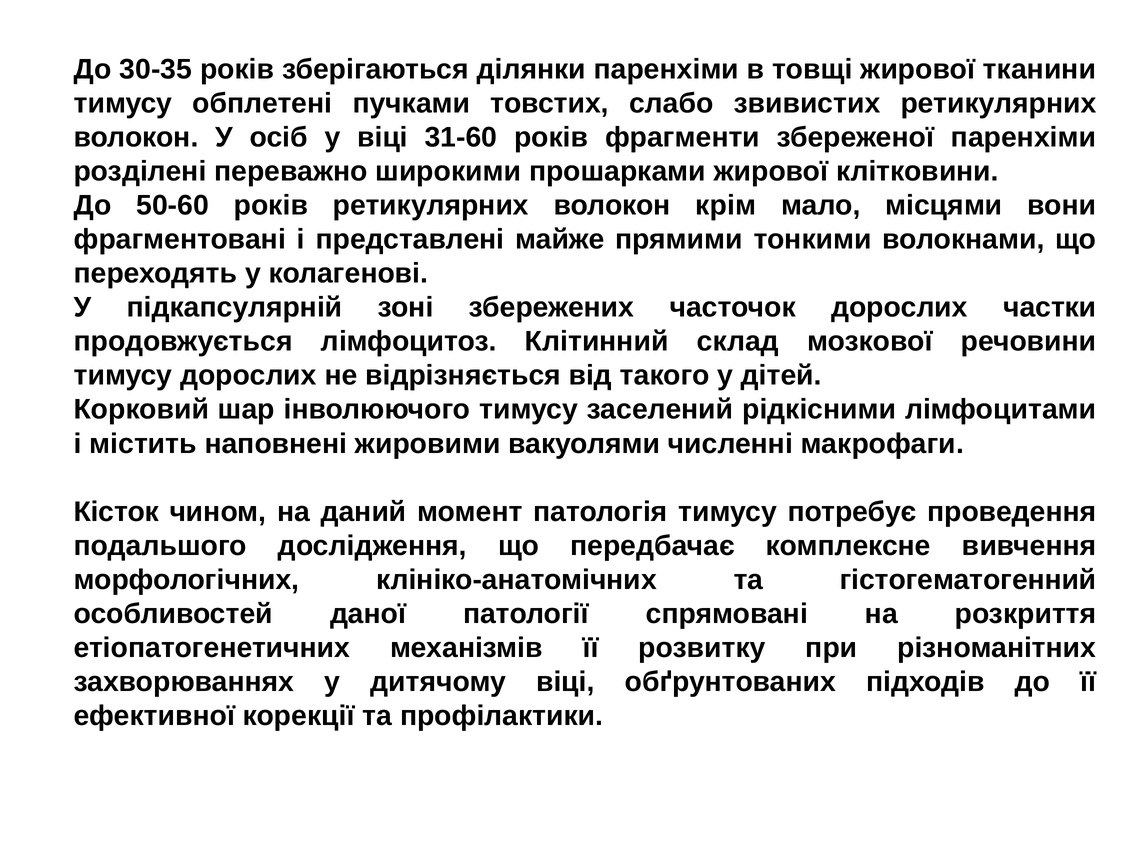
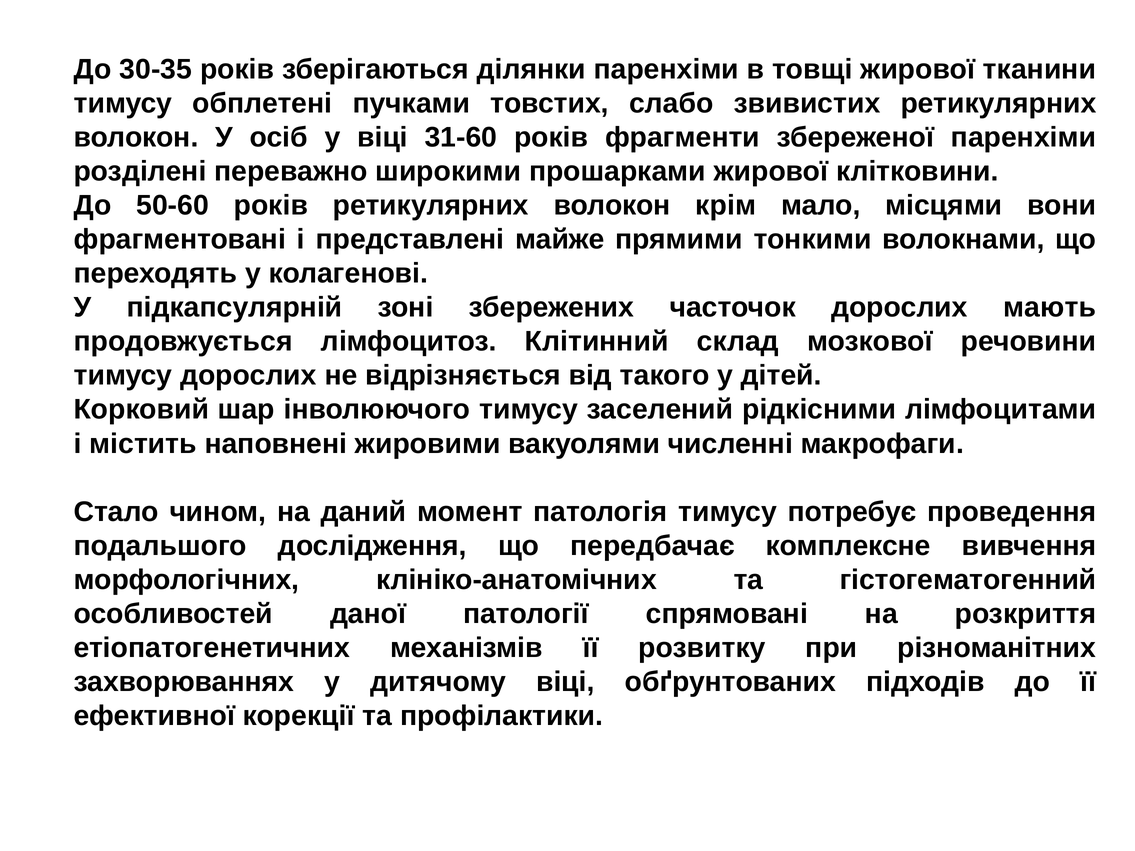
частки: частки -> мають (1050, 308)
Кісток: Кісток -> Стало (116, 512)
